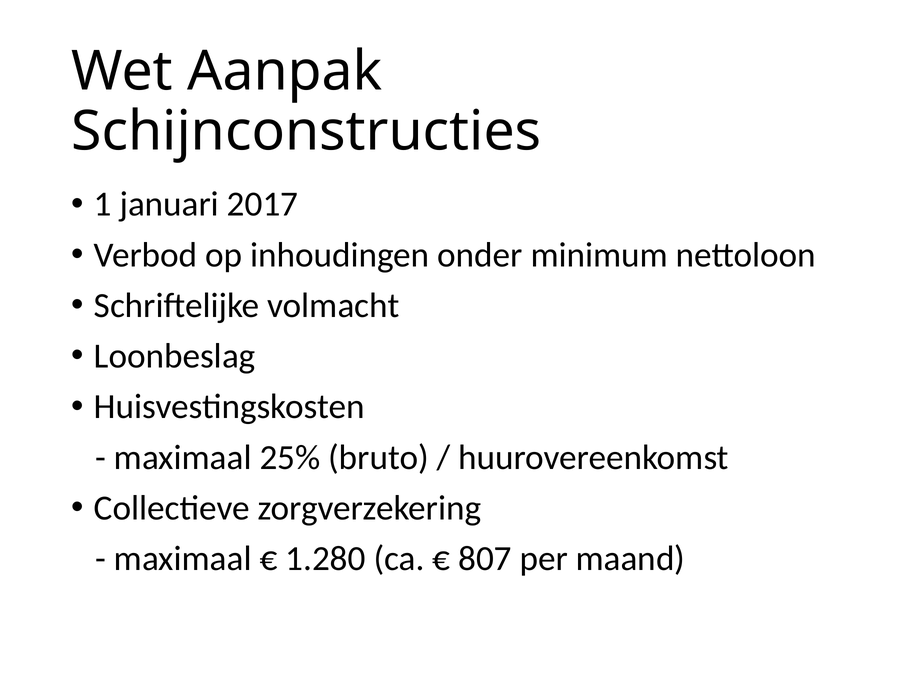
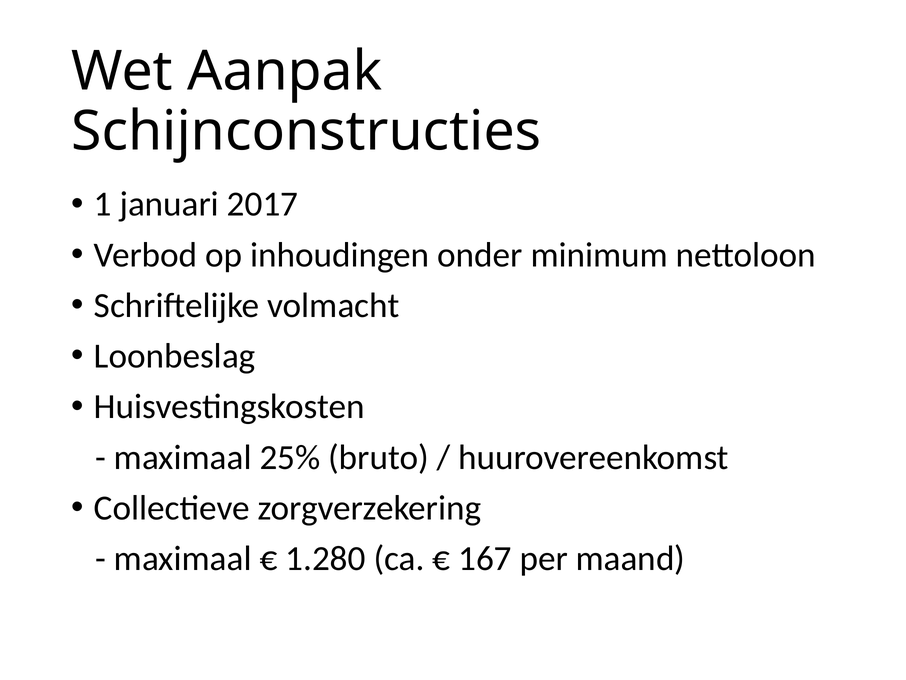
807: 807 -> 167 (485, 558)
